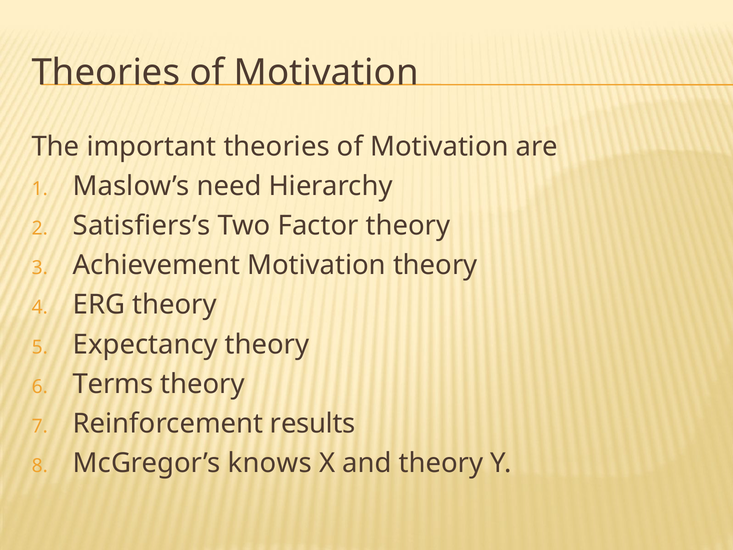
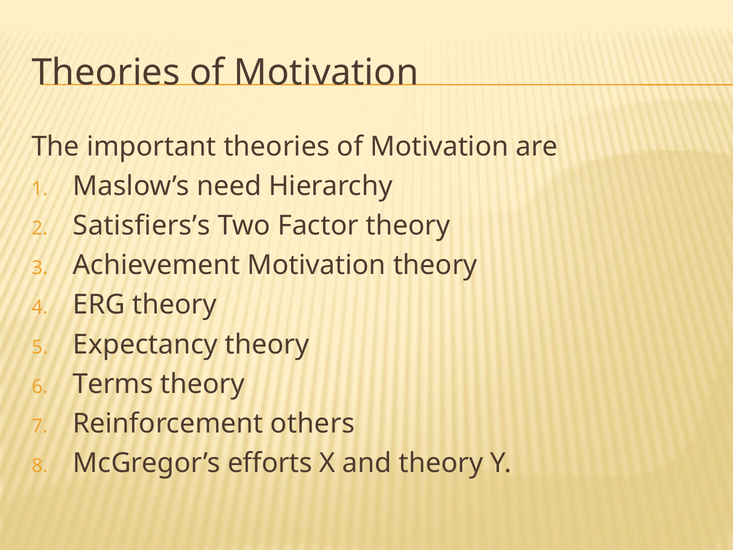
results: results -> others (313, 423)
knows: knows -> efforts (270, 463)
